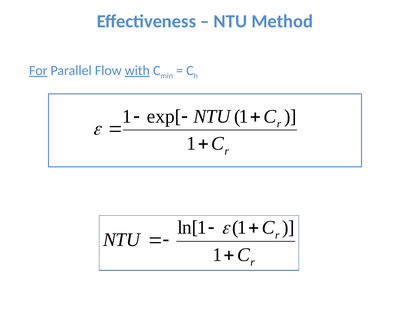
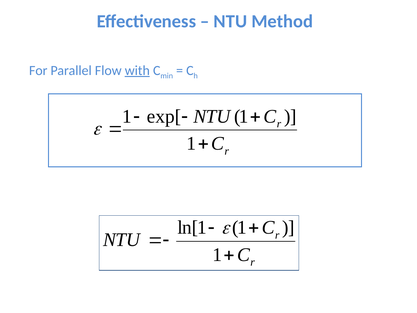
For underline: present -> none (38, 70)
